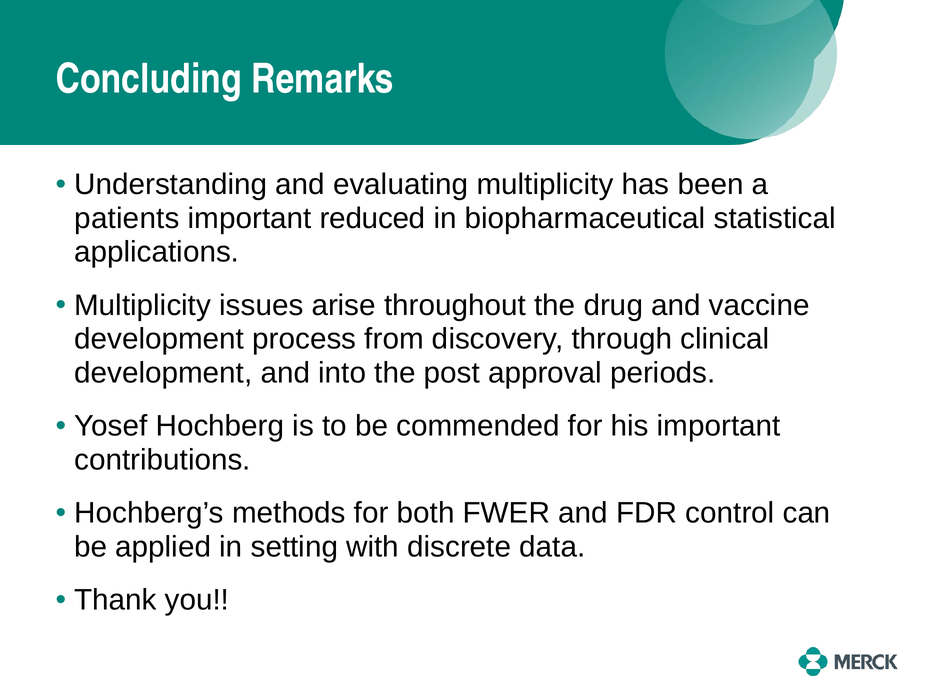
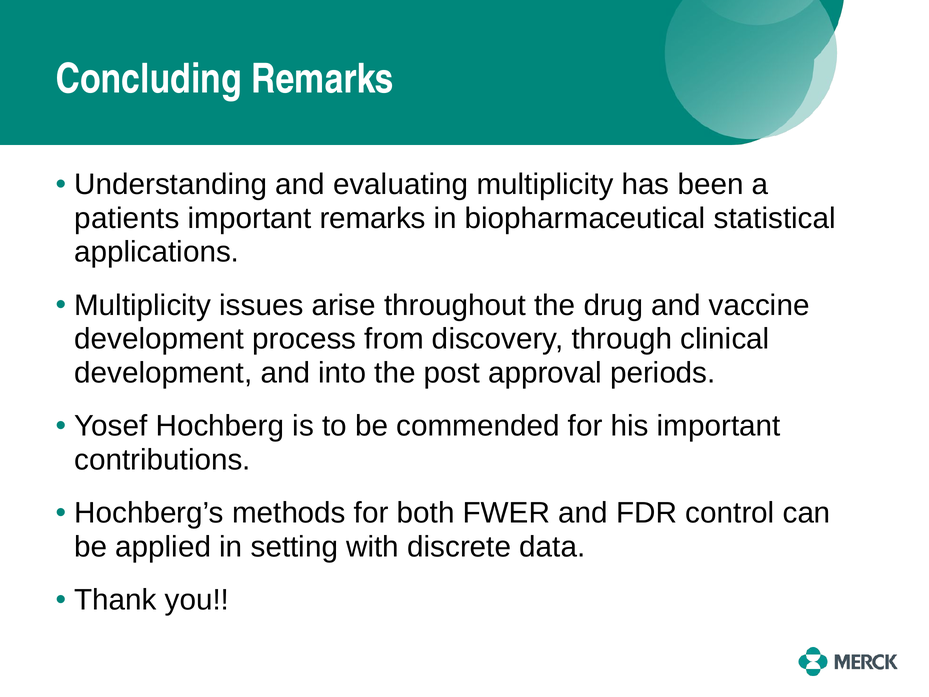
important reduced: reduced -> remarks (373, 218)
